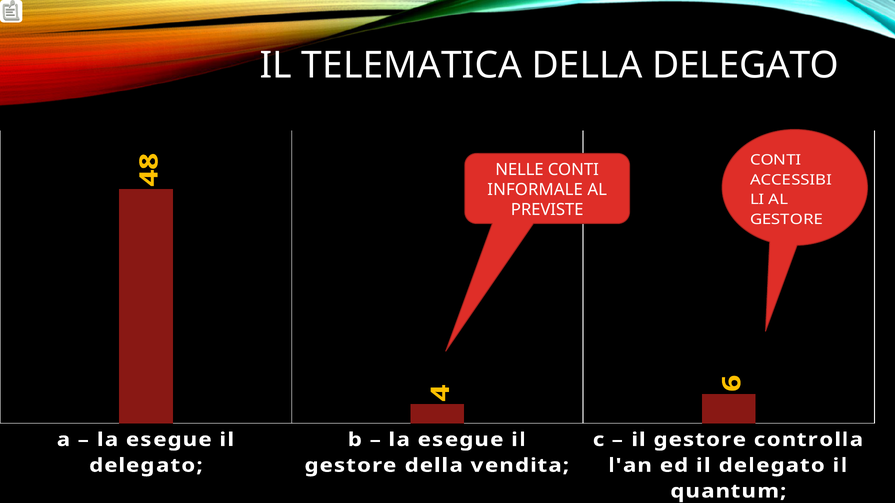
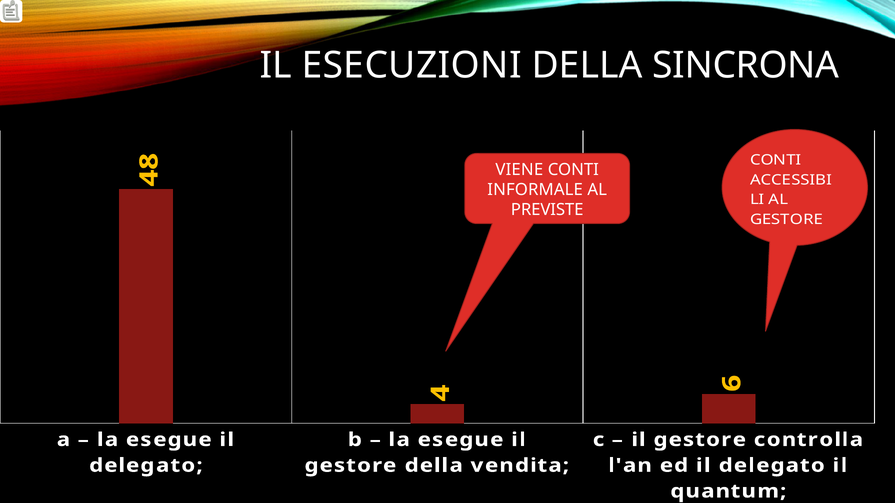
TELEMATICA: TELEMATICA -> ESECUZIONI (412, 66)
DELLA DELEGATO: DELEGATO -> SINCRONA (746, 66)
NELLE: NELLE -> VIENE (519, 170)
